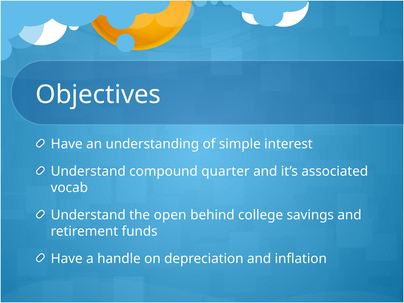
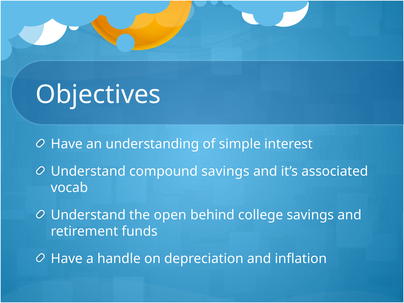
compound quarter: quarter -> savings (225, 172)
